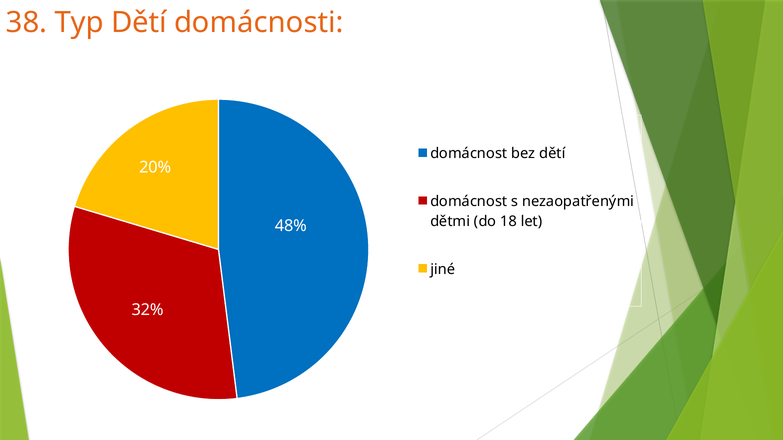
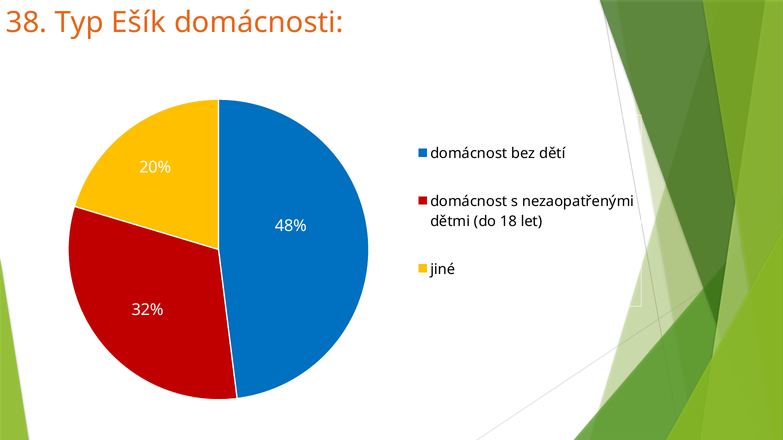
Typ Dětí: Dětí -> Ešík (139, 23)
